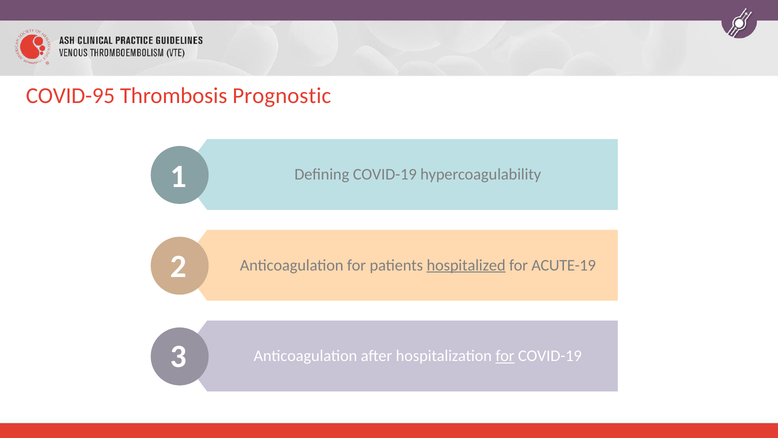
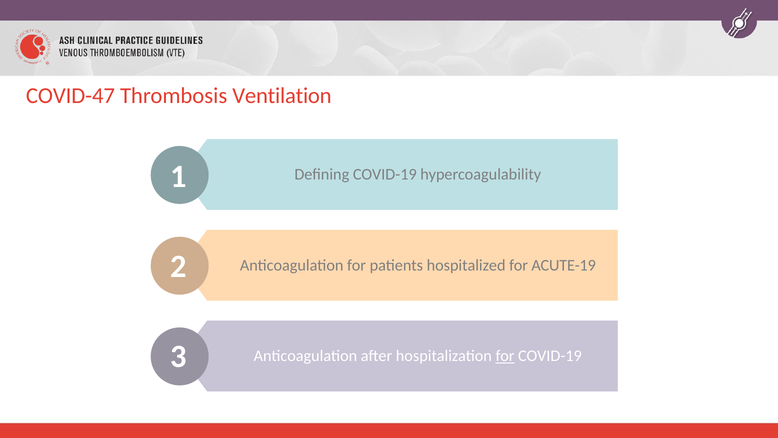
COVID-95: COVID-95 -> COVID-47 (70, 96)
Prognostic: Prognostic -> Ventilation (282, 96)
hospitalized underline: present -> none (466, 265)
